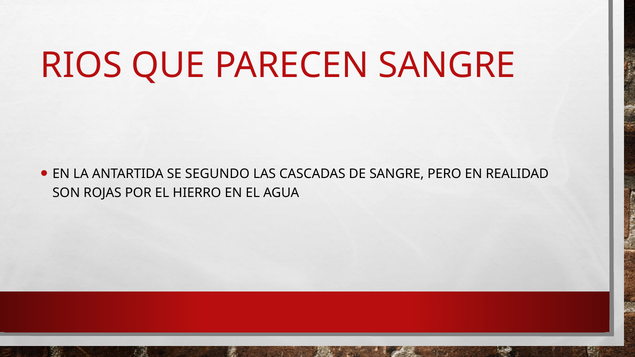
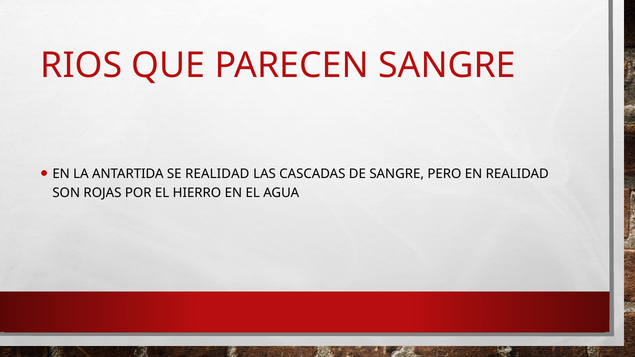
SE SEGUNDO: SEGUNDO -> REALIDAD (217, 174)
